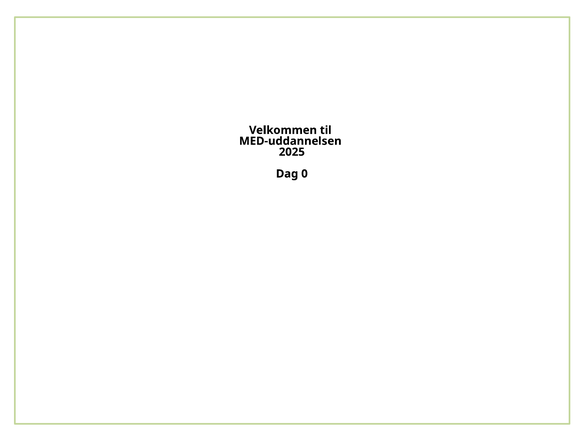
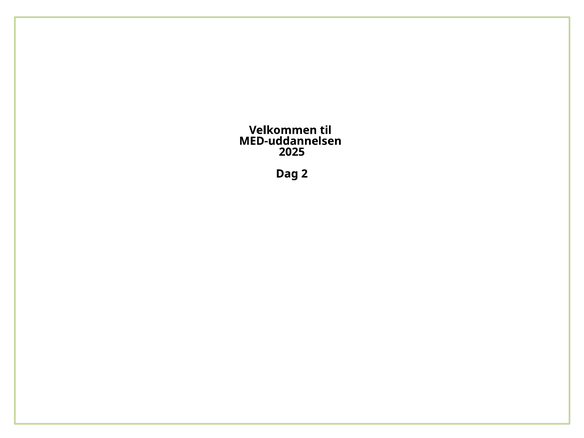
0: 0 -> 2 (304, 174)
